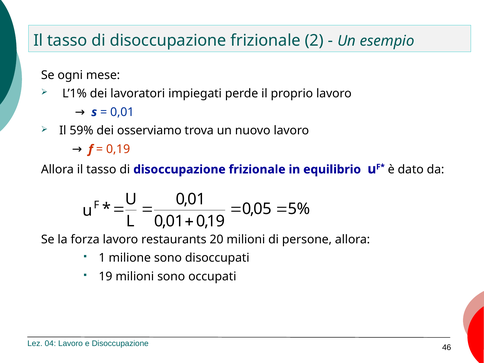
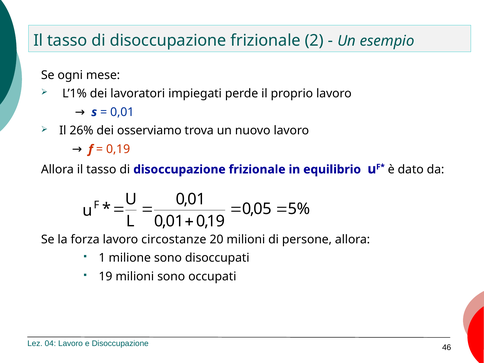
59%: 59% -> 26% (81, 131)
restaurants: restaurants -> circostanze (174, 240)
